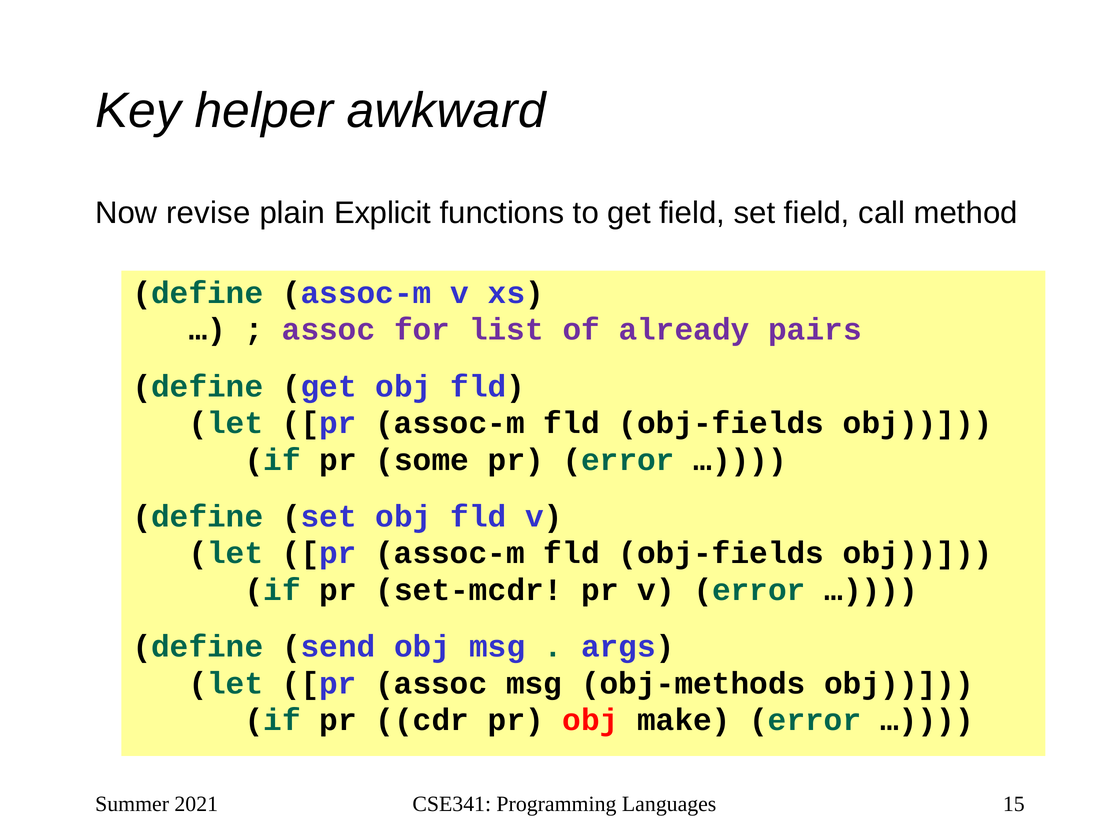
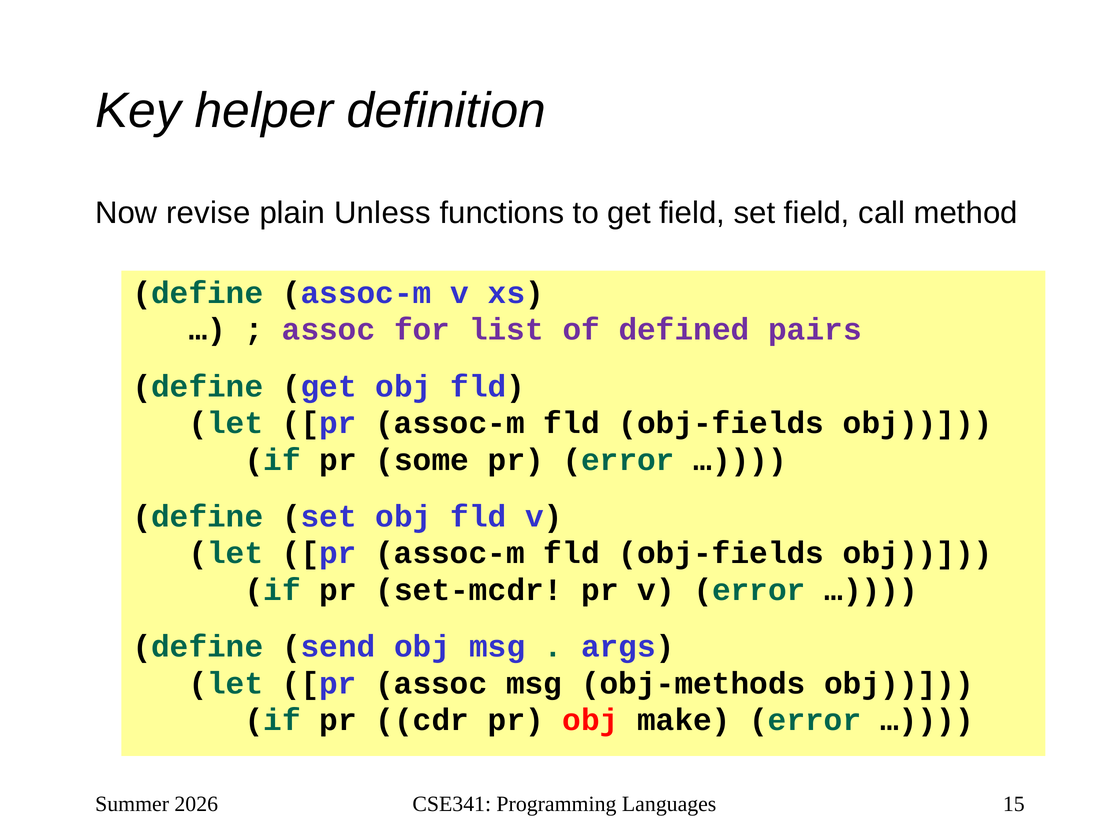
awkward: awkward -> definition (447, 111)
Explicit: Explicit -> Unless (382, 213)
already: already -> defined (684, 330)
2021: 2021 -> 2026 (196, 804)
